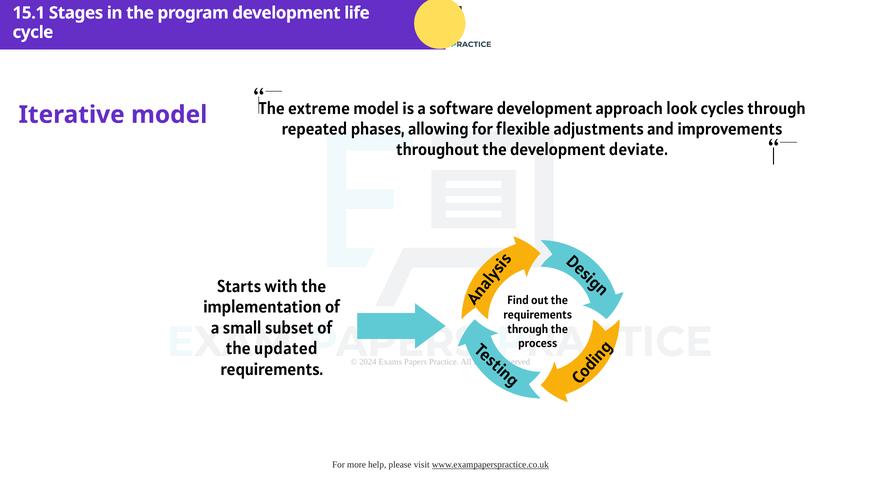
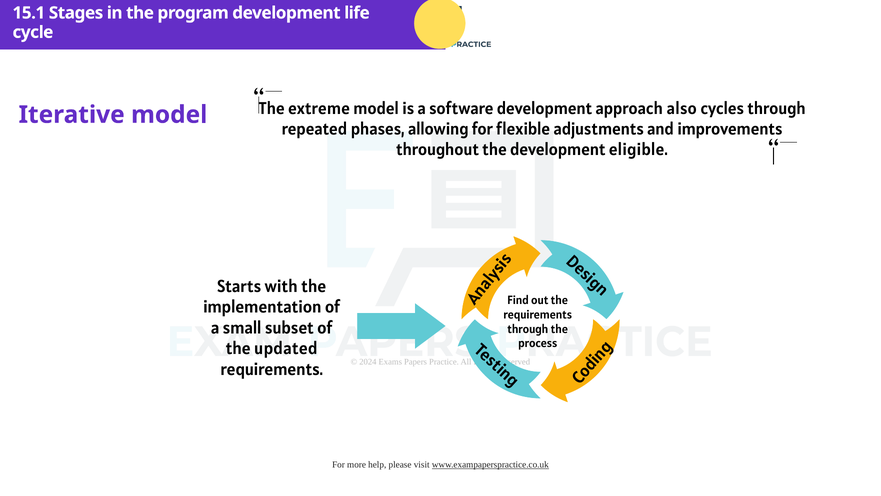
look: look -> also (682, 109)
deviate: deviate -> eligible (638, 150)
